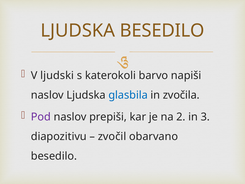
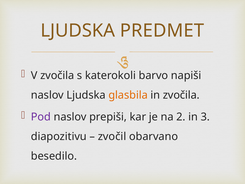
LJUDSKA BESEDILO: BESEDILO -> PREDMET (162, 31)
V ljudski: ljudski -> zvočila (57, 75)
glasbila colour: blue -> orange (128, 95)
